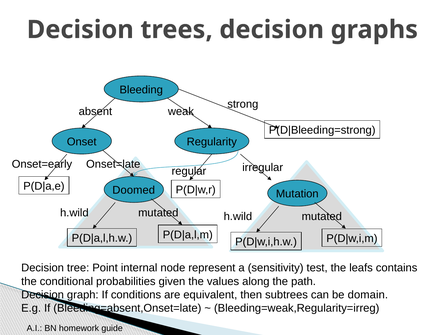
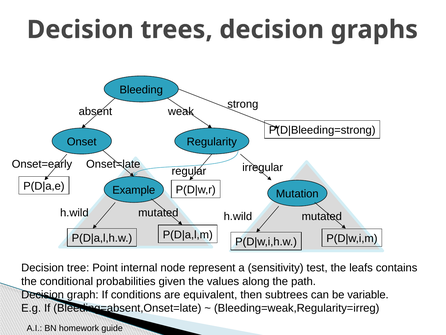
Doomed: Doomed -> Example (134, 190)
domain: domain -> variable (368, 294)
